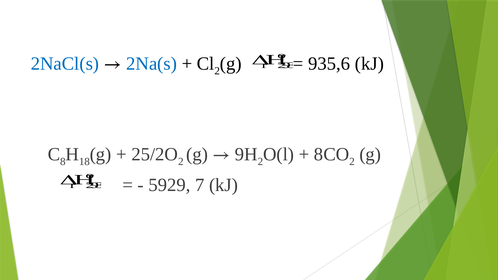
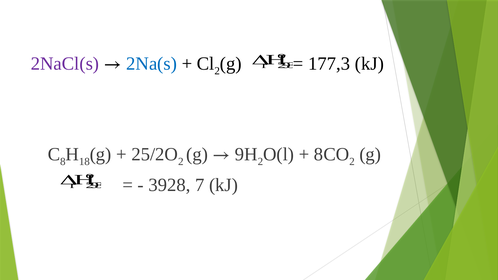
2NaCl(s colour: blue -> purple (65, 64)
935,6: 935,6 -> 177,3 (329, 64)
5929: 5929 -> 3928 (169, 185)
